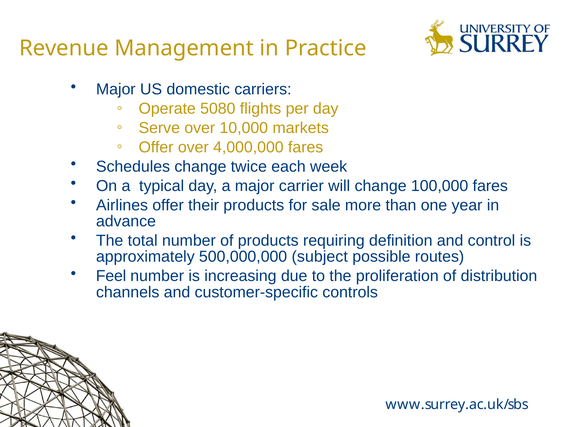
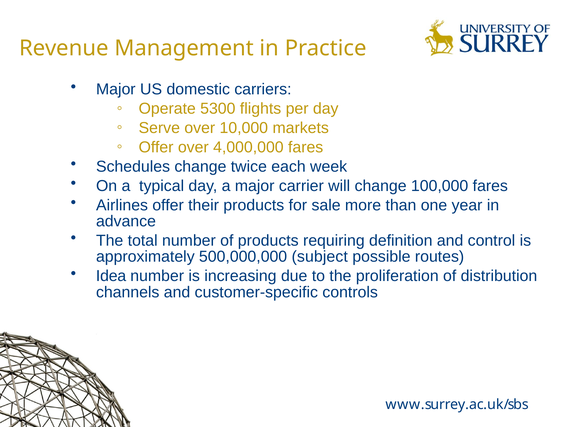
5080: 5080 -> 5300 (218, 109)
Feel: Feel -> Idea (111, 276)
